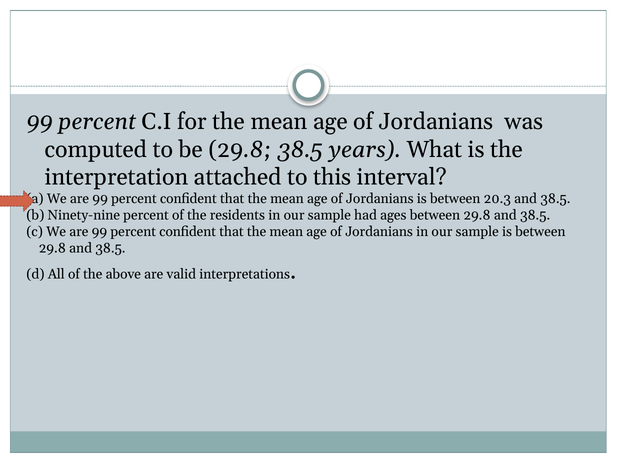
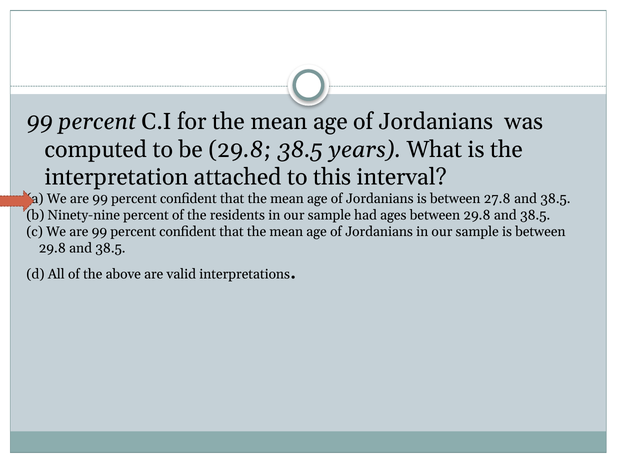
20.3: 20.3 -> 27.8 (497, 199)
